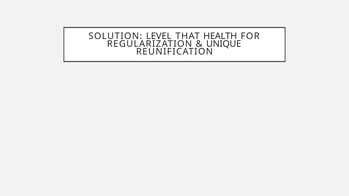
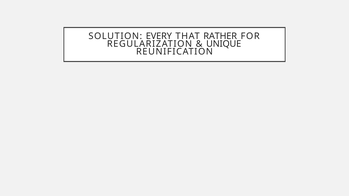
LEVEL: LEVEL -> EVERY (159, 36)
HEALTH: HEALTH -> RATHER (220, 36)
